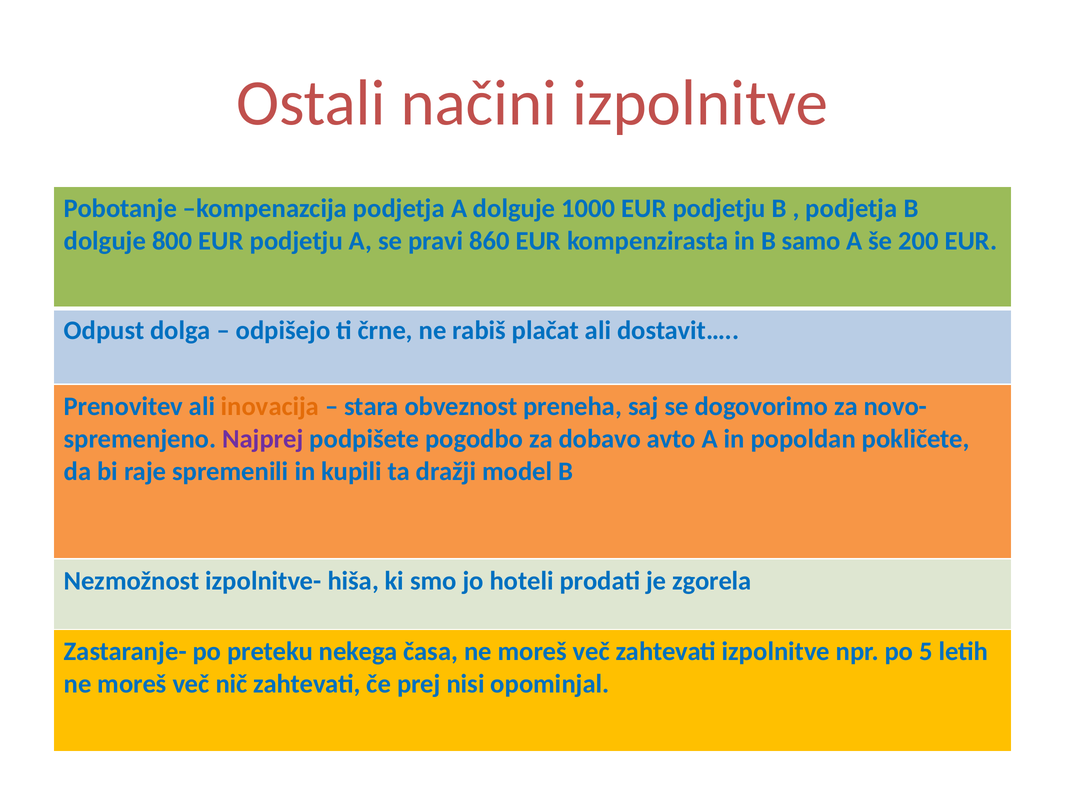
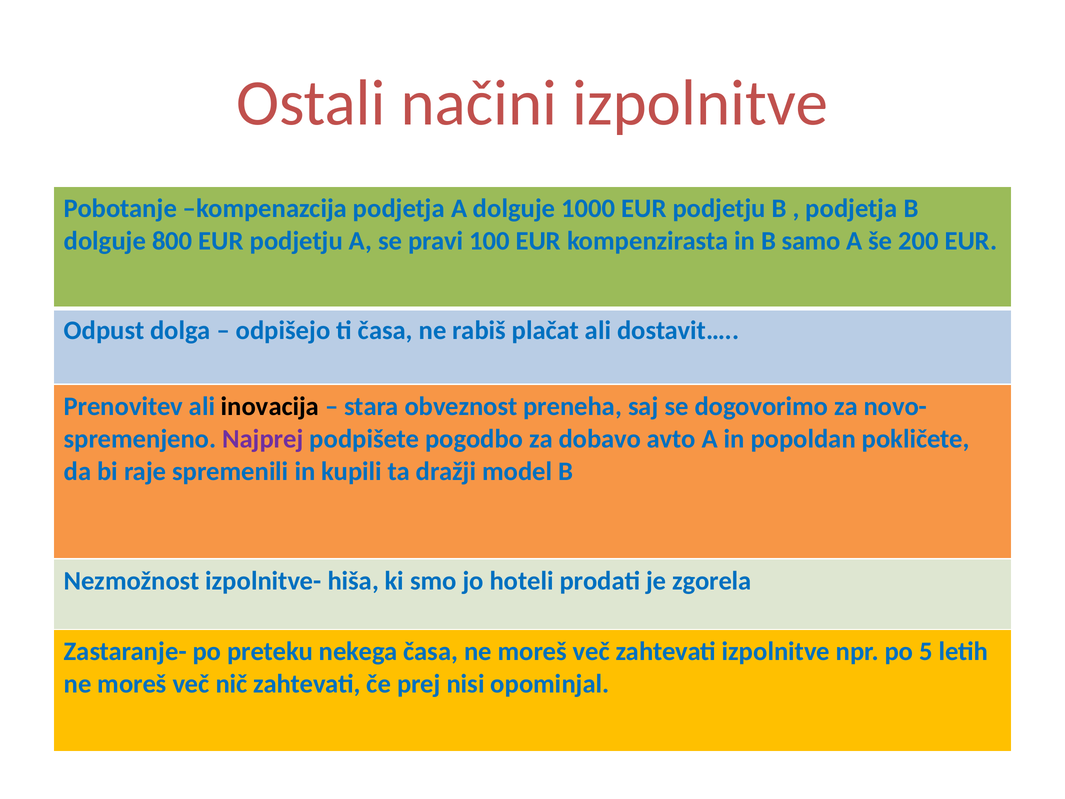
860: 860 -> 100 (489, 241)
ti črne: črne -> časa (385, 330)
inovacija colour: orange -> black (270, 406)
